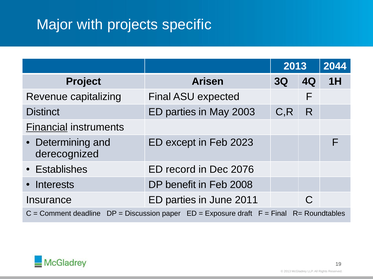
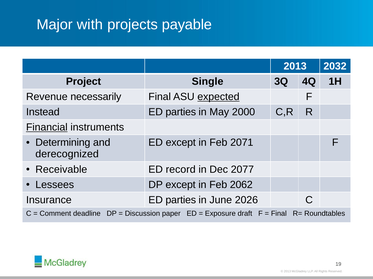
specific: specific -> payable (187, 25)
2044: 2044 -> 2032 (335, 66)
Arisen: Arisen -> Single (208, 82)
capitalizing: capitalizing -> necessarily (96, 97)
expected underline: none -> present (218, 97)
Distinct: Distinct -> Instead (43, 112)
2003: 2003 -> 2000 (244, 112)
2023: 2023 -> 2071 (242, 143)
Establishes: Establishes -> Receivable (61, 170)
2076: 2076 -> 2077 (242, 170)
Interests: Interests -> Lessees (55, 185)
DP benefit: benefit -> except (181, 185)
2008: 2008 -> 2062 (241, 185)
2011: 2011 -> 2026 (246, 200)
